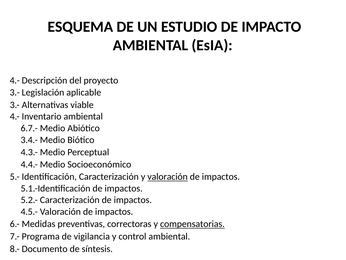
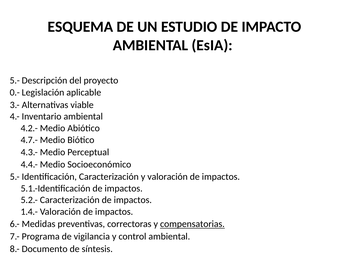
4.-: 4.- -> 5.- (15, 80)
3.-: 3.- -> 0.- (15, 92)
6.7.-: 6.7.- -> 4.2.- (29, 128)
3.4.-: 3.4.- -> 4.7.- (29, 140)
valoración underline: present -> none (168, 176)
4.5.-: 4.5.- -> 1.4.- (29, 211)
